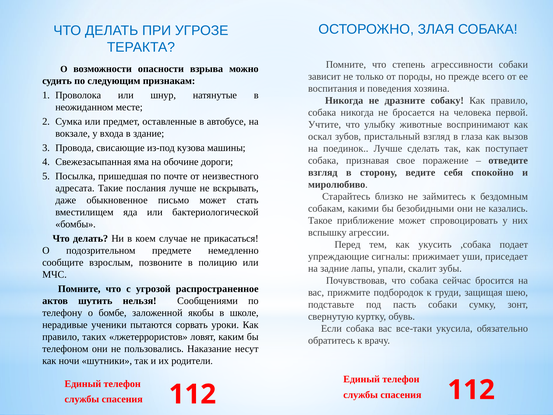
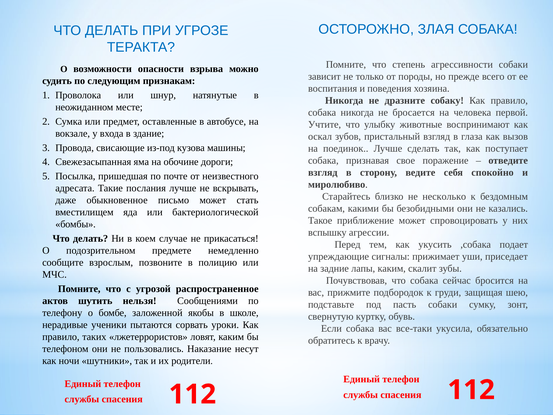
займитесь: займитесь -> несколько (444, 196)
лапы упали: упали -> каким (392, 268)
